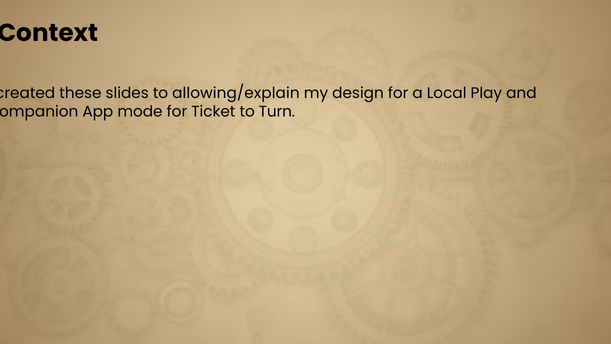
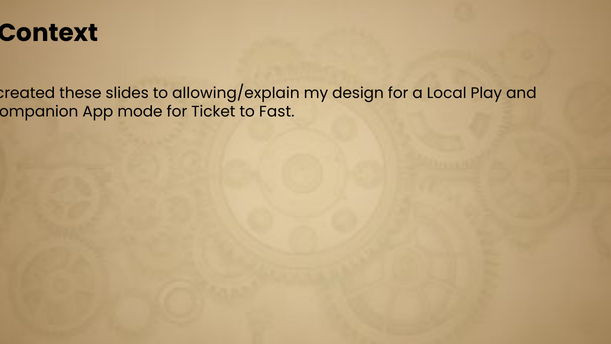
Turn: Turn -> Fast (277, 112)
